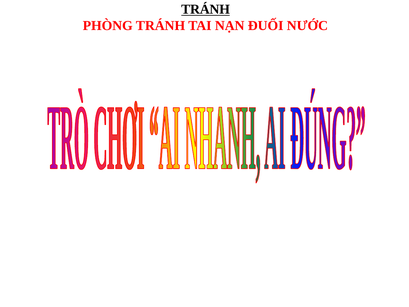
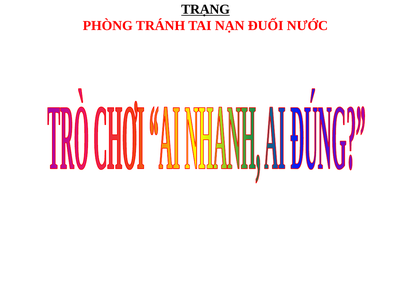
TRÁNH: TRÁNH -> TRẠNG (206, 9)
